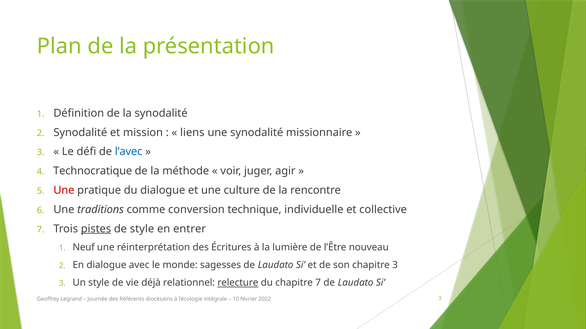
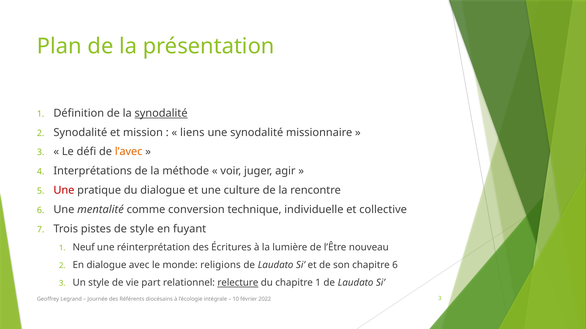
synodalité underline: none -> present (161, 113)
l’avec colour: blue -> orange (129, 152)
Technocratique: Technocratique -> Interprétations (93, 171)
traditions: traditions -> mentalité (100, 210)
pistes underline: present -> none (96, 229)
entrer: entrer -> fuyant (190, 229)
sagesses: sagesses -> religions (221, 265)
chapitre 3: 3 -> 6 (395, 265)
déjà: déjà -> part (151, 283)
chapitre 7: 7 -> 1 (318, 283)
